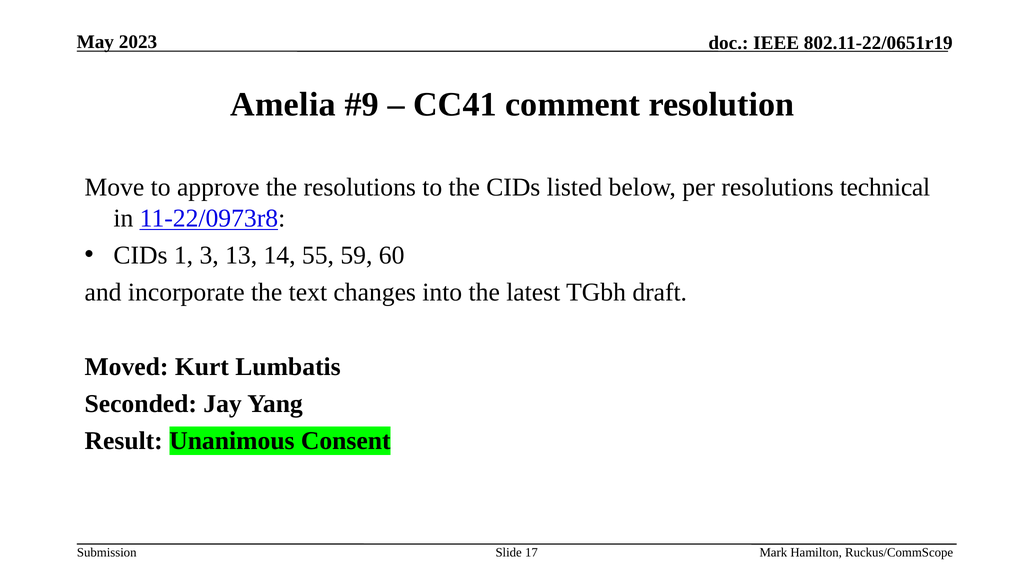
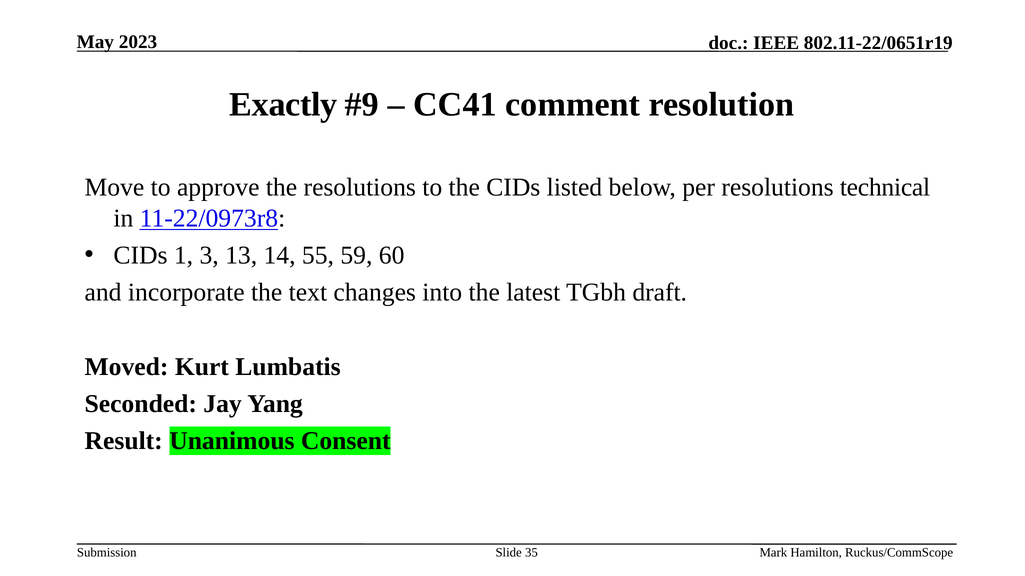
Amelia: Amelia -> Exactly (283, 105)
17: 17 -> 35 (531, 553)
